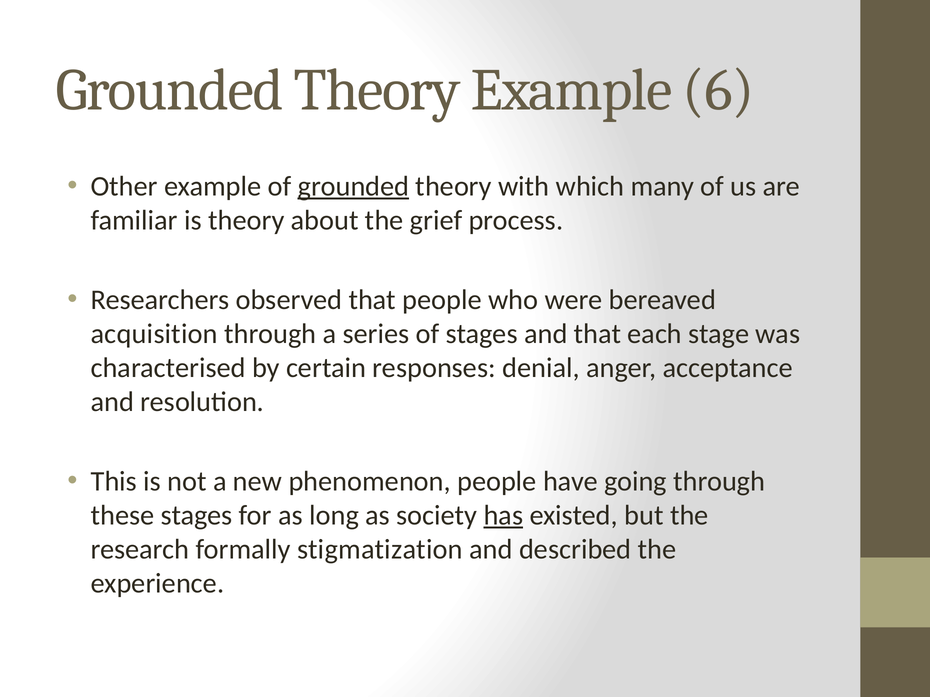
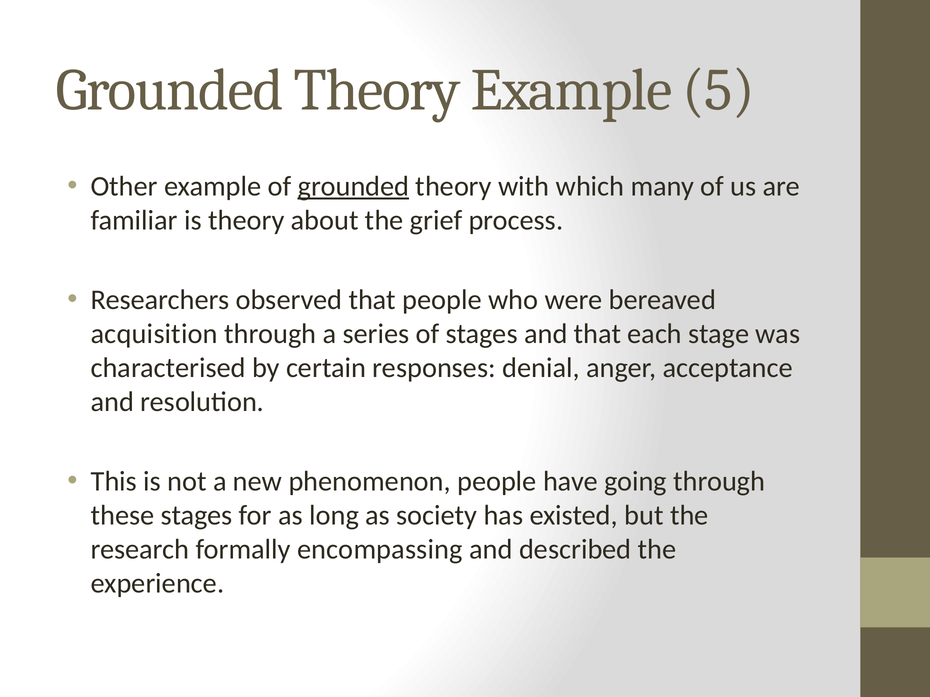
6: 6 -> 5 (719, 90)
has underline: present -> none (503, 516)
stigmatization: stigmatization -> encompassing (380, 550)
